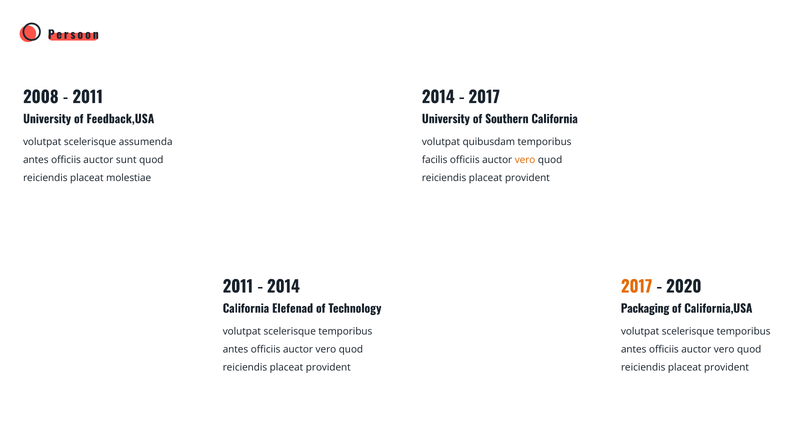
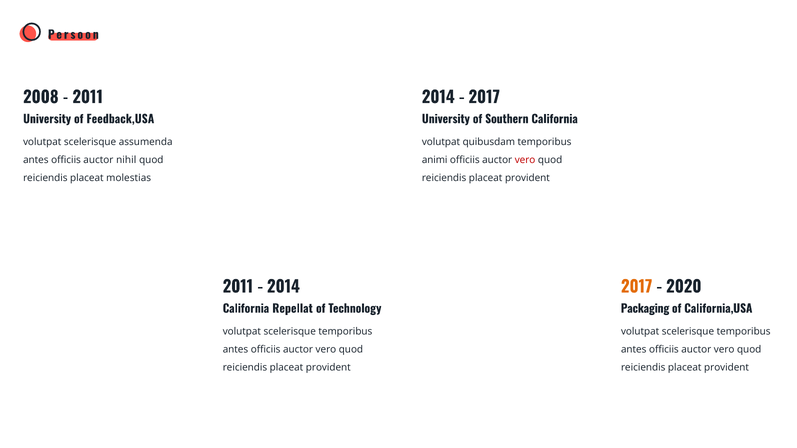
sunt: sunt -> nihil (126, 160)
facilis: facilis -> animi (435, 160)
vero colour: orange -> red (525, 160)
molestiae: molestiae -> molestias (129, 178)
Elefenad: Elefenad -> Repellat (293, 309)
